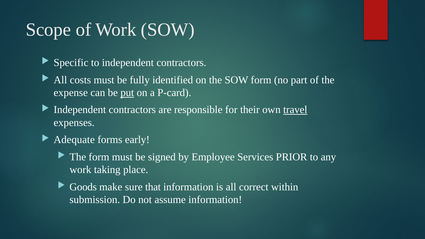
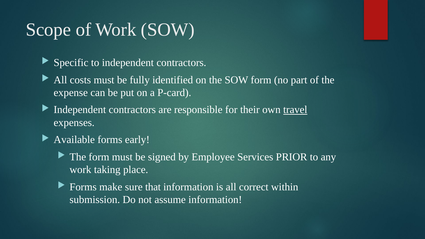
put underline: present -> none (127, 93)
Adequate: Adequate -> Available (74, 140)
Goods: Goods -> Forms (83, 187)
